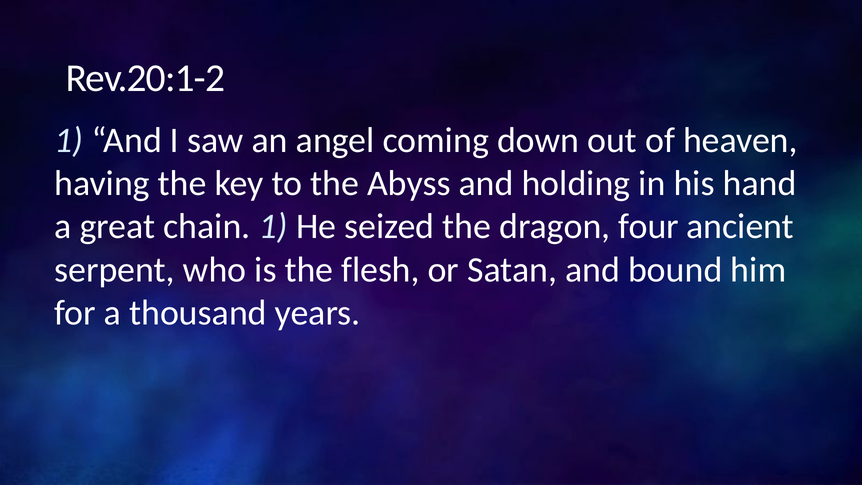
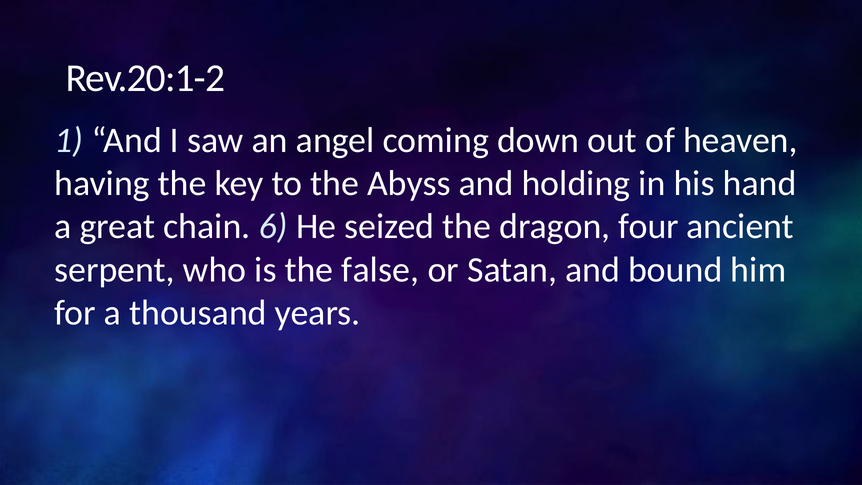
chain 1: 1 -> 6 (273, 227)
flesh: flesh -> false (380, 270)
